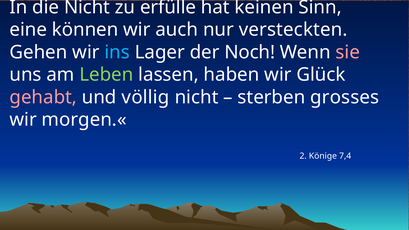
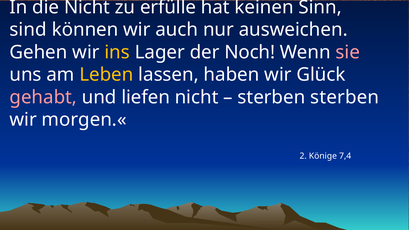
eine: eine -> sind (28, 30)
versteckten: versteckten -> ausweichen (293, 30)
ins colour: light blue -> yellow (117, 52)
Leben colour: light green -> yellow (106, 75)
völlig: völlig -> liefen (146, 97)
sterben grosses: grosses -> sterben (345, 97)
